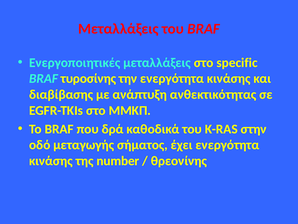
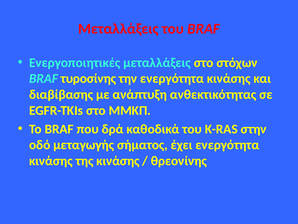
specific: specific -> στόχων (237, 63)
της number: number -> κινάσης (118, 161)
